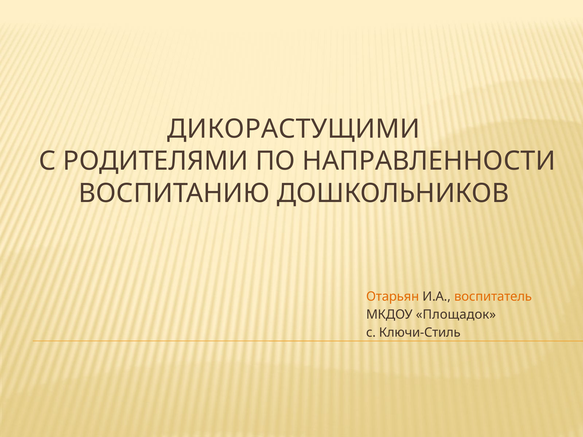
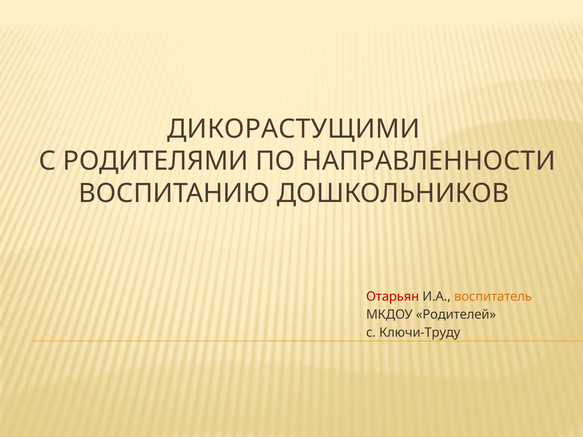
Отарьян colour: orange -> red (393, 297)
Площадок: Площадок -> Родителей (456, 315)
Ключи-Стиль: Ключи-Стиль -> Ключи-Труду (420, 333)
